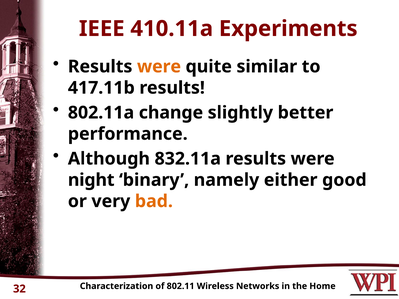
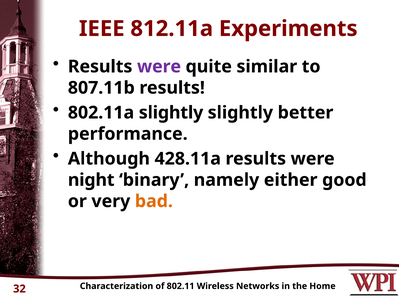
410.11a: 410.11a -> 812.11a (172, 29)
were colour: orange -> purple (159, 67)
417.11b: 417.11b -> 807.11b (101, 88)
802.11a change: change -> slightly (171, 113)
832.11a: 832.11a -> 428.11a (188, 159)
